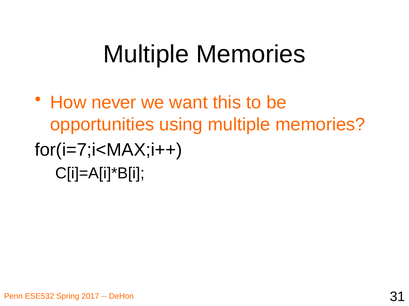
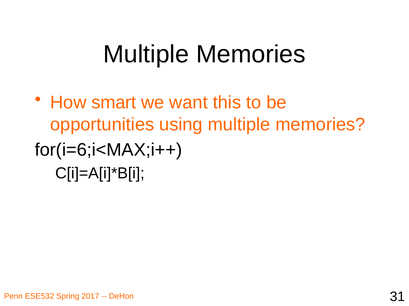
never: never -> smart (114, 103)
for(i=7;i<MAX;i++: for(i=7;i<MAX;i++ -> for(i=6;i<MAX;i++ (108, 150)
